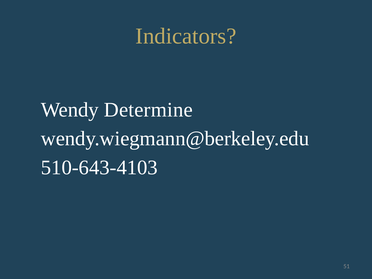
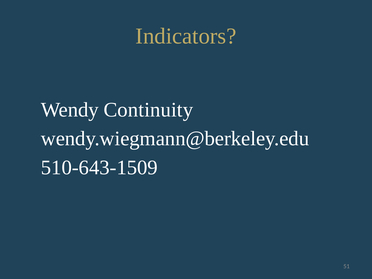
Determine: Determine -> Continuity (148, 110)
510-643-4103: 510-643-4103 -> 510-643-1509 (99, 168)
